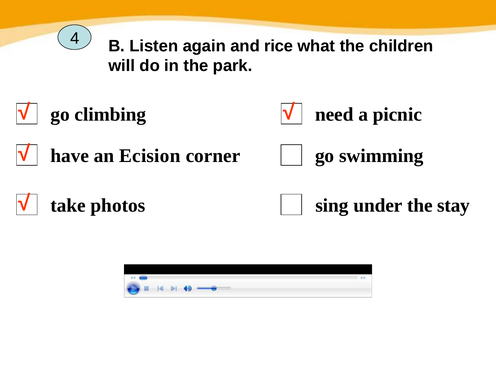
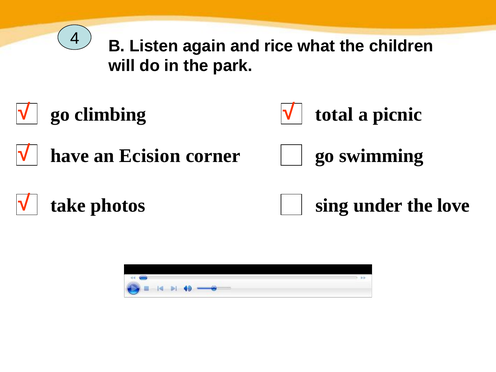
need: need -> total (334, 115)
stay: stay -> love (453, 205)
